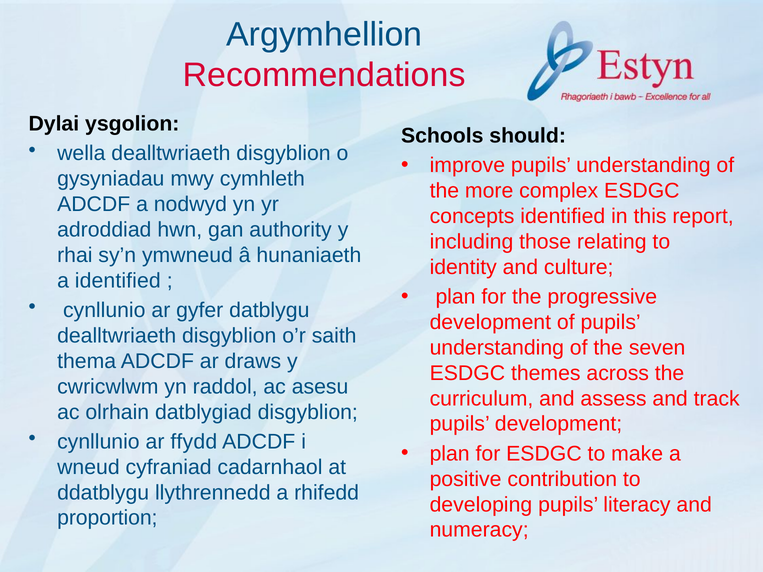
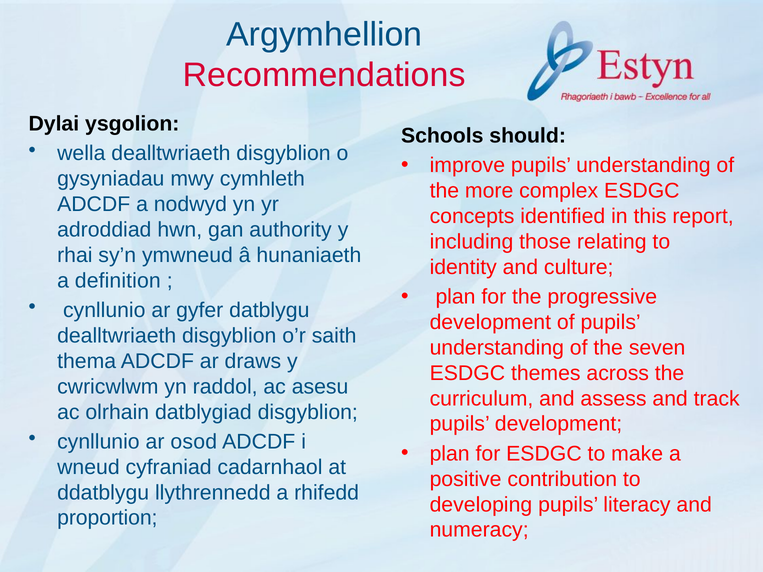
a identified: identified -> definition (118, 281)
ffydd: ffydd -> osod (194, 442)
